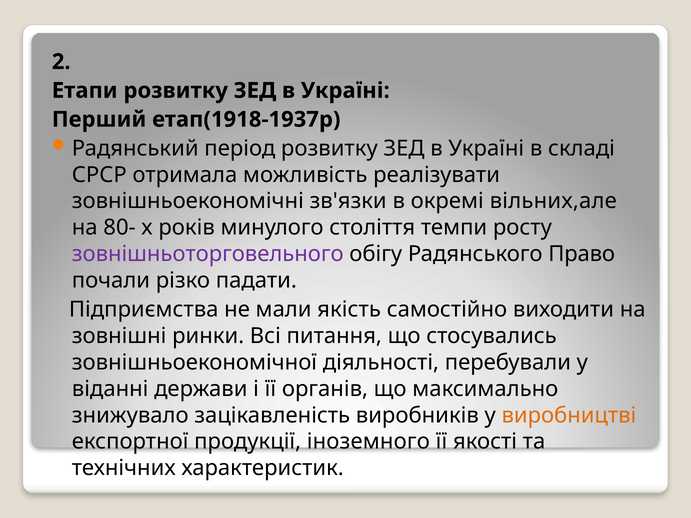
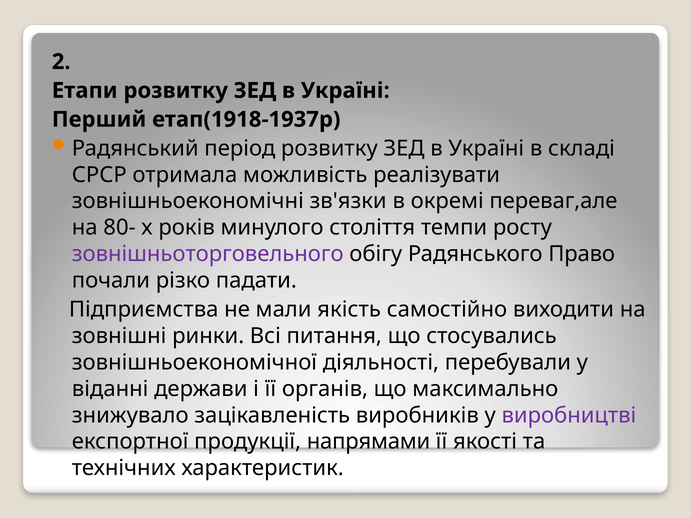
вільних,але: вільних,але -> переваг,але (553, 201)
виробництві colour: orange -> purple (569, 415)
іноземного: іноземного -> напрямами (369, 442)
